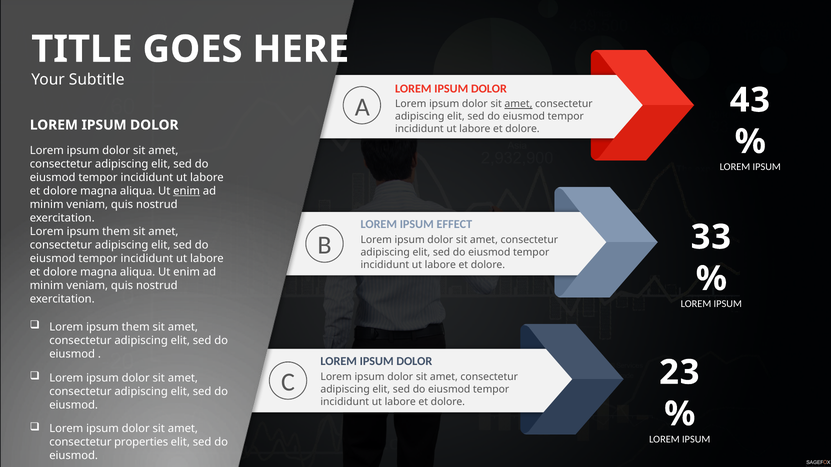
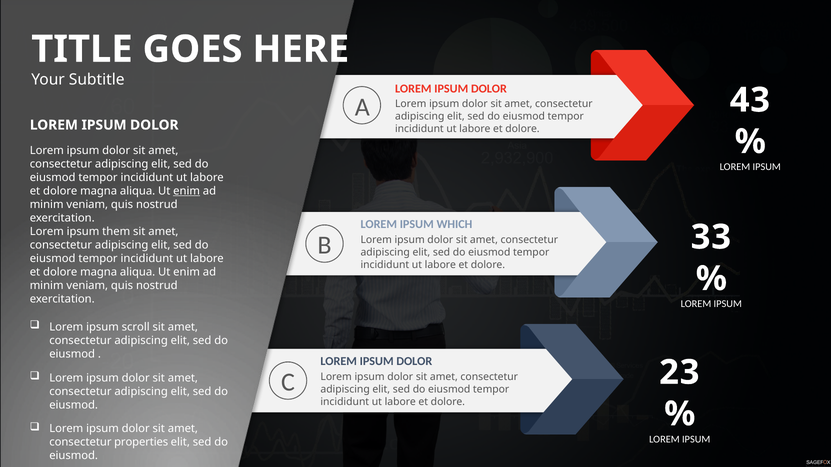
amet underline: present -> none (518, 104)
EFFECT: EFFECT -> WHICH (454, 225)
them: them -> scroll (136, 327)
